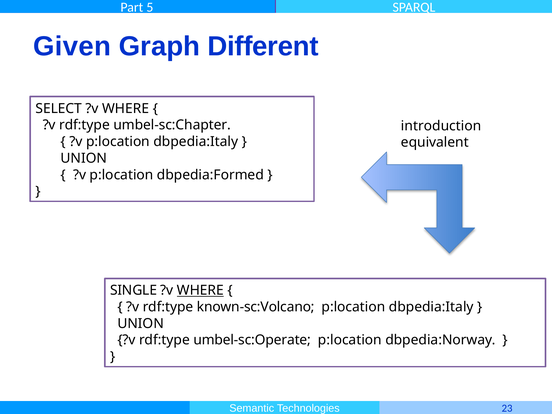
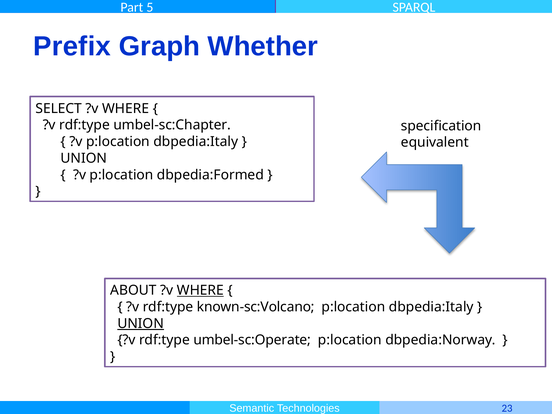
Given: Given -> Prefix (72, 46)
Different: Different -> Whether (263, 46)
introduction: introduction -> specification (441, 126)
SINGLE: SINGLE -> ABOUT (133, 290)
UNION underline: none -> present (141, 324)
